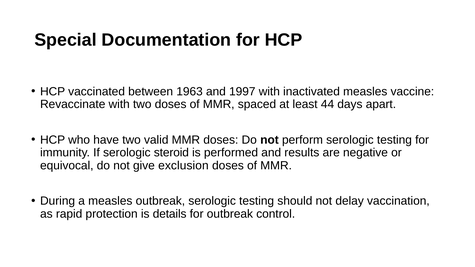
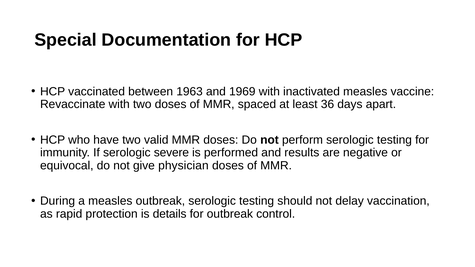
1997: 1997 -> 1969 (242, 92)
44: 44 -> 36 (328, 104)
steroid: steroid -> severe (171, 153)
exclusion: exclusion -> physician (183, 166)
